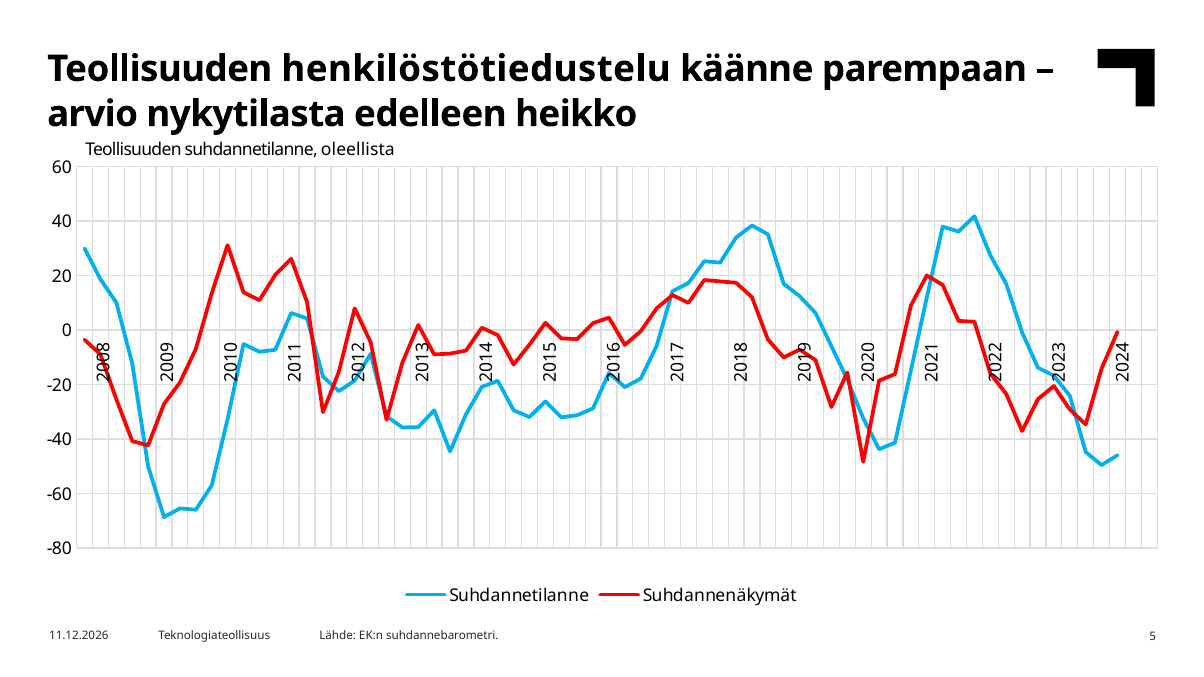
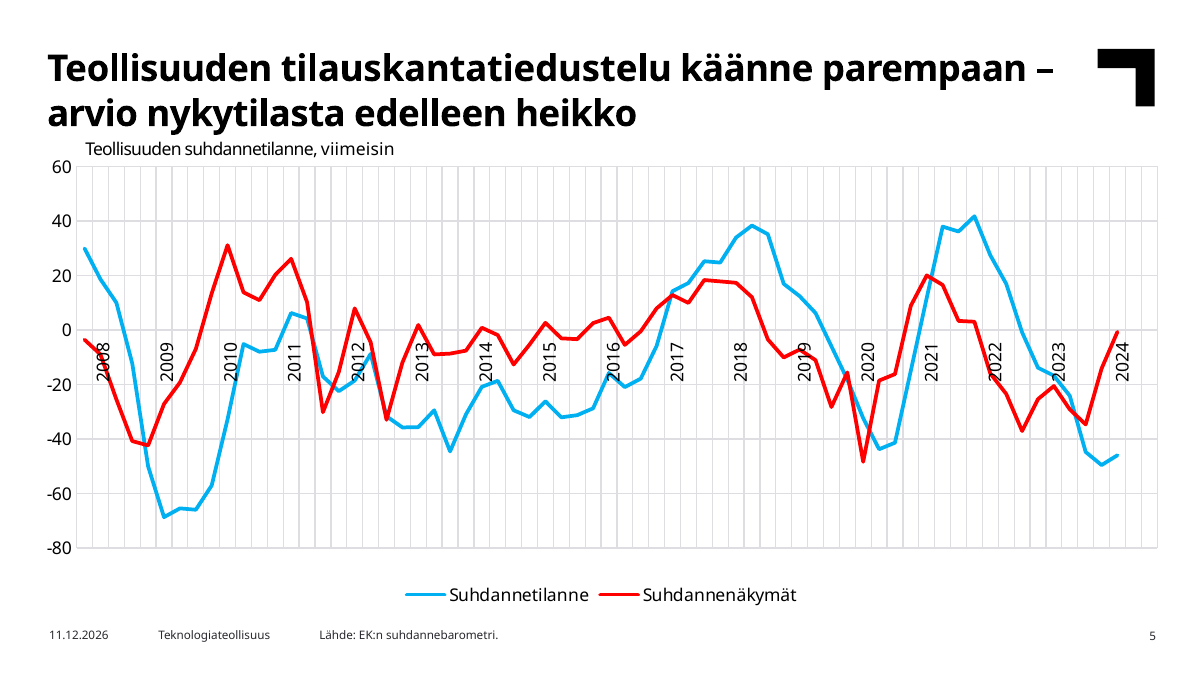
henkilöstötiedustelu: henkilöstötiedustelu -> tilauskantatiedustelu (476, 69)
oleellista: oleellista -> viimeisin (358, 150)
